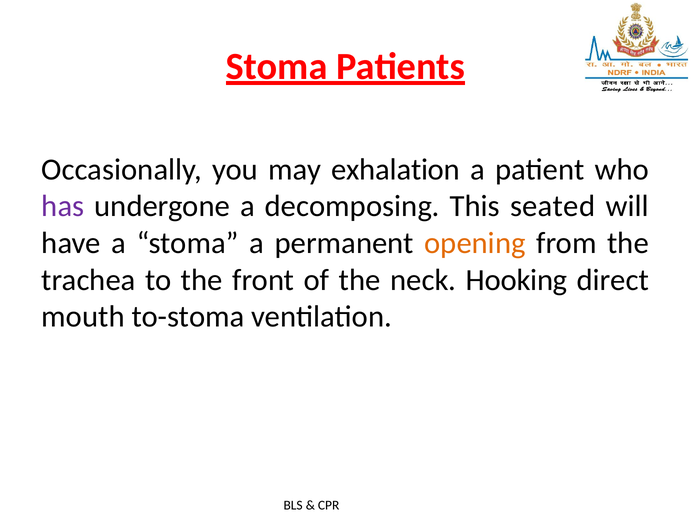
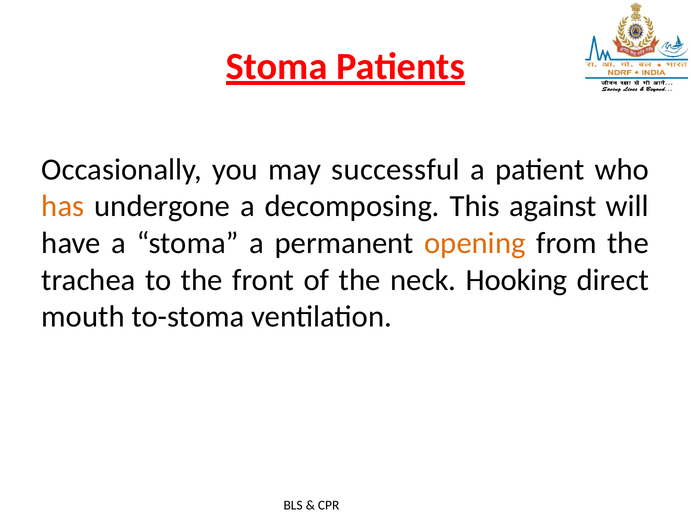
exhalation: exhalation -> successful (395, 170)
has colour: purple -> orange (63, 206)
seated: seated -> against (553, 206)
